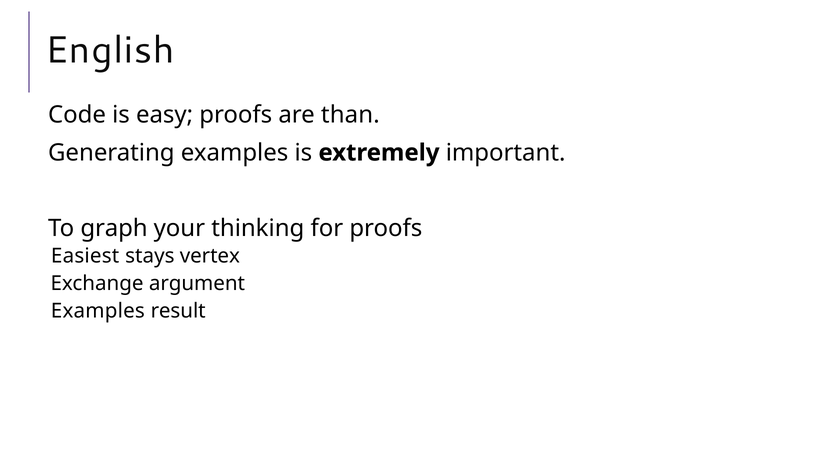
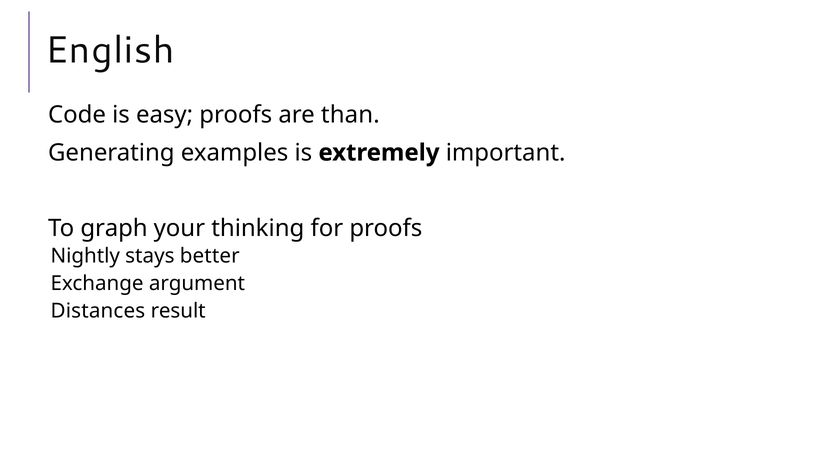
Easiest: Easiest -> Nightly (85, 256)
vertex: vertex -> better (210, 256)
Examples: Examples -> Distances (98, 311)
